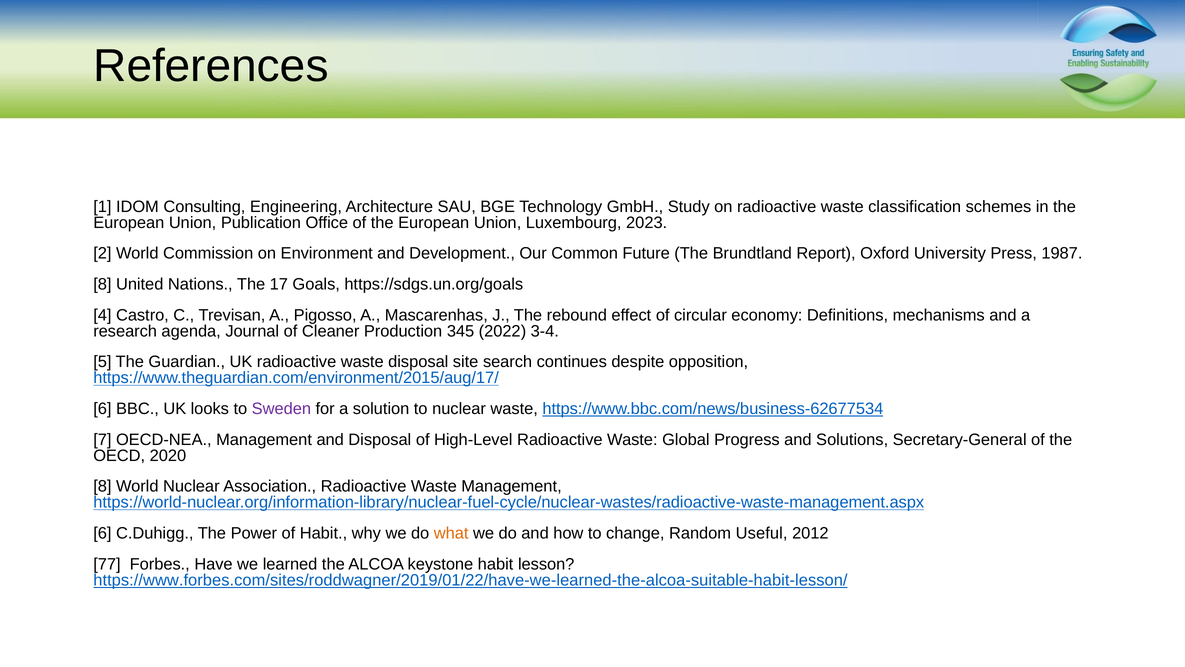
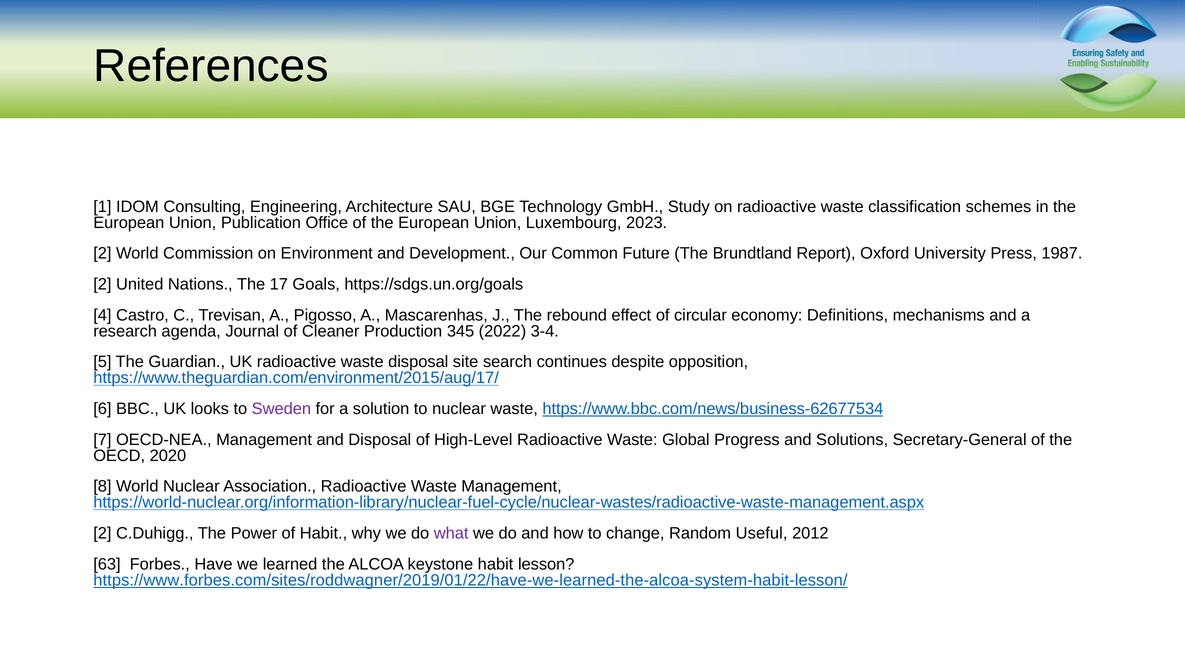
8: 8 -> 2 (102, 284)
6: 6 -> 2 (102, 533)
what colour: orange -> purple (451, 533)
77: 77 -> 63 (107, 564)
https://www.forbes.com/sites/roddwagner/2019/01/22/have-we-learned-the-alcoa-suitable-habit-lesson/: https://www.forbes.com/sites/roddwagner/2019/01/22/have-we-learned-the-alcoa-suitable-habit-lesson/ -> https://www.forbes.com/sites/roddwagner/2019/01/22/have-we-learned-the-alcoa-system-habit-lesson/ (470, 580)
